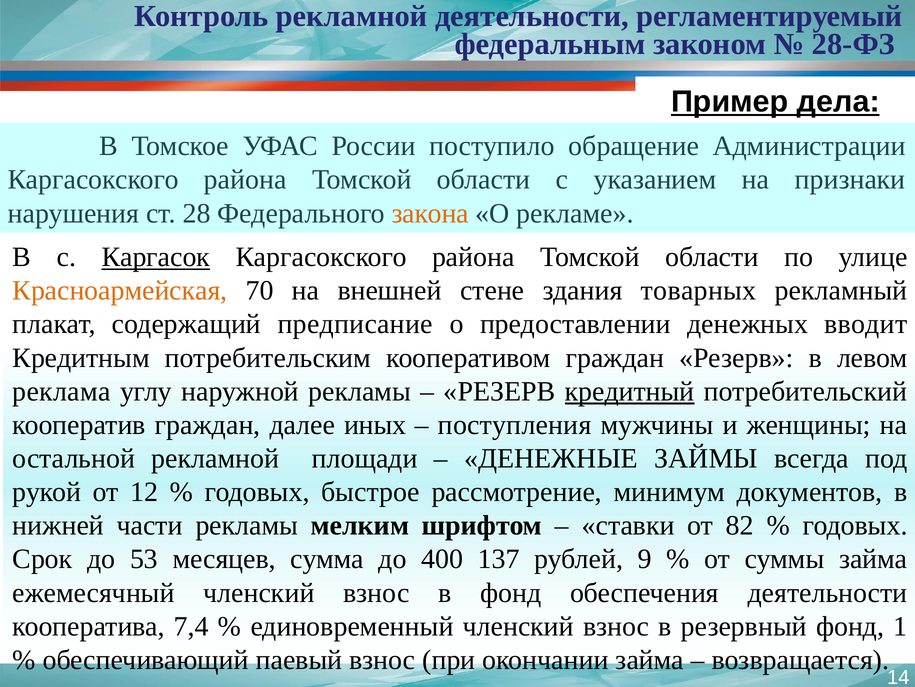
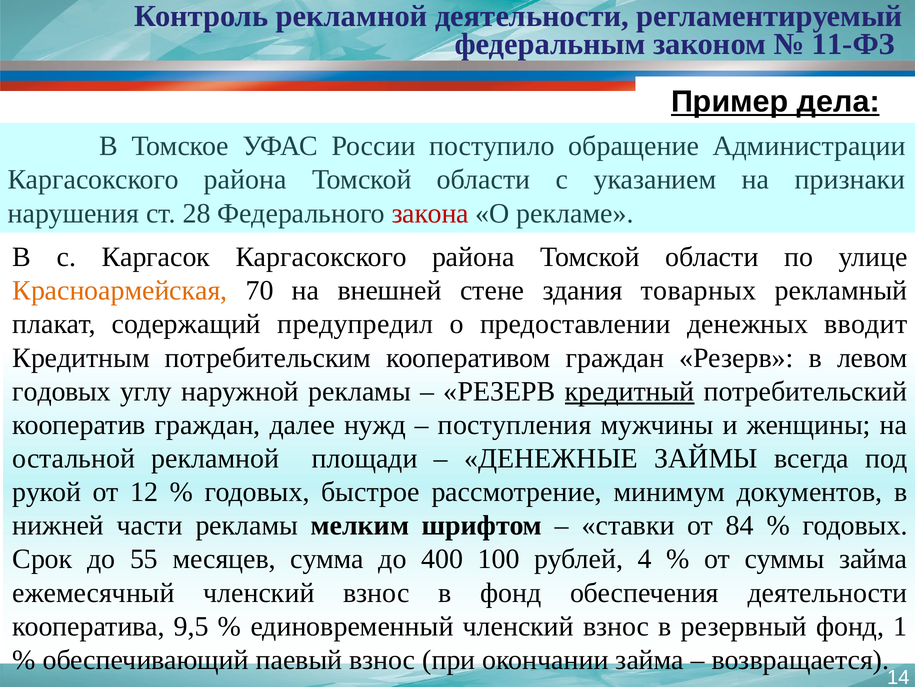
28-ФЗ: 28-ФЗ -> 11-ФЗ (853, 44)
закона colour: orange -> red (430, 213)
Каргасок underline: present -> none (156, 257)
предписание: предписание -> предупредил (355, 324)
реклама: реклама -> годовых (62, 391)
иных: иных -> нужд (375, 424)
82: 82 -> 84 (740, 525)
53: 53 -> 55 (144, 559)
137: 137 -> 100 (499, 559)
9: 9 -> 4 (645, 559)
7,4: 7,4 -> 9,5 (191, 626)
